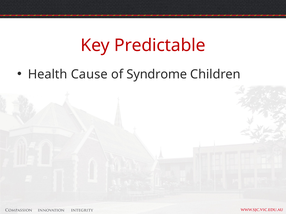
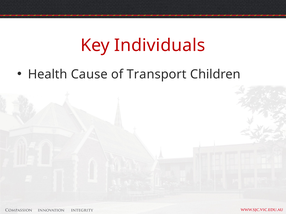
Predictable: Predictable -> Individuals (160, 45)
Syndrome: Syndrome -> Transport (157, 74)
